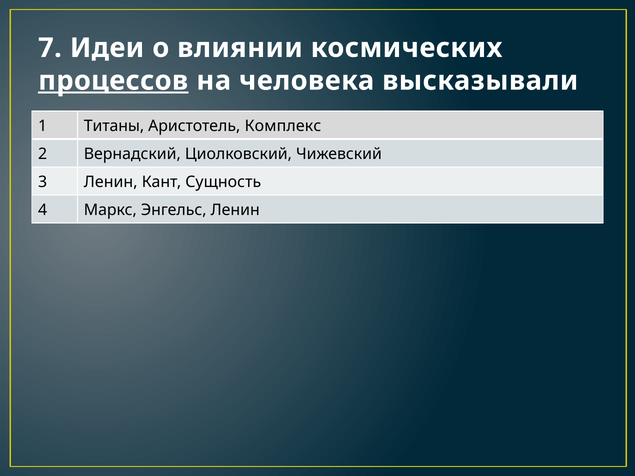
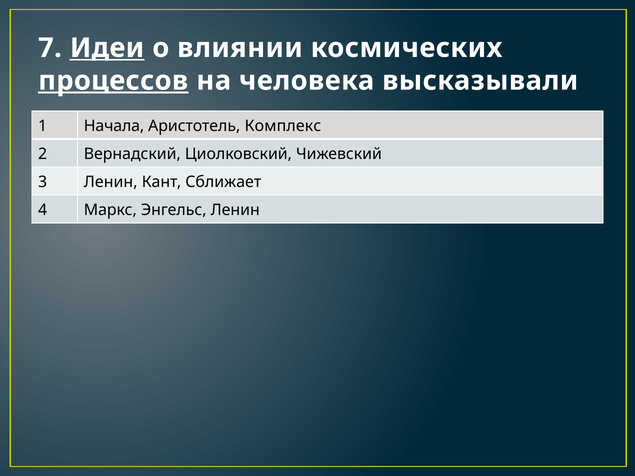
Идеи underline: none -> present (107, 48)
Титаны: Титаны -> Начала (114, 126)
Сущность: Сущность -> Сближает (223, 182)
